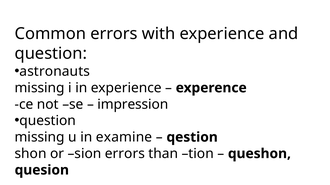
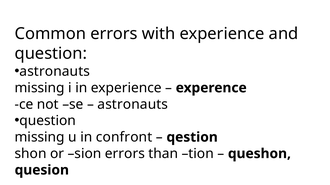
impression: impression -> astronauts (133, 105)
examine: examine -> confront (124, 138)
